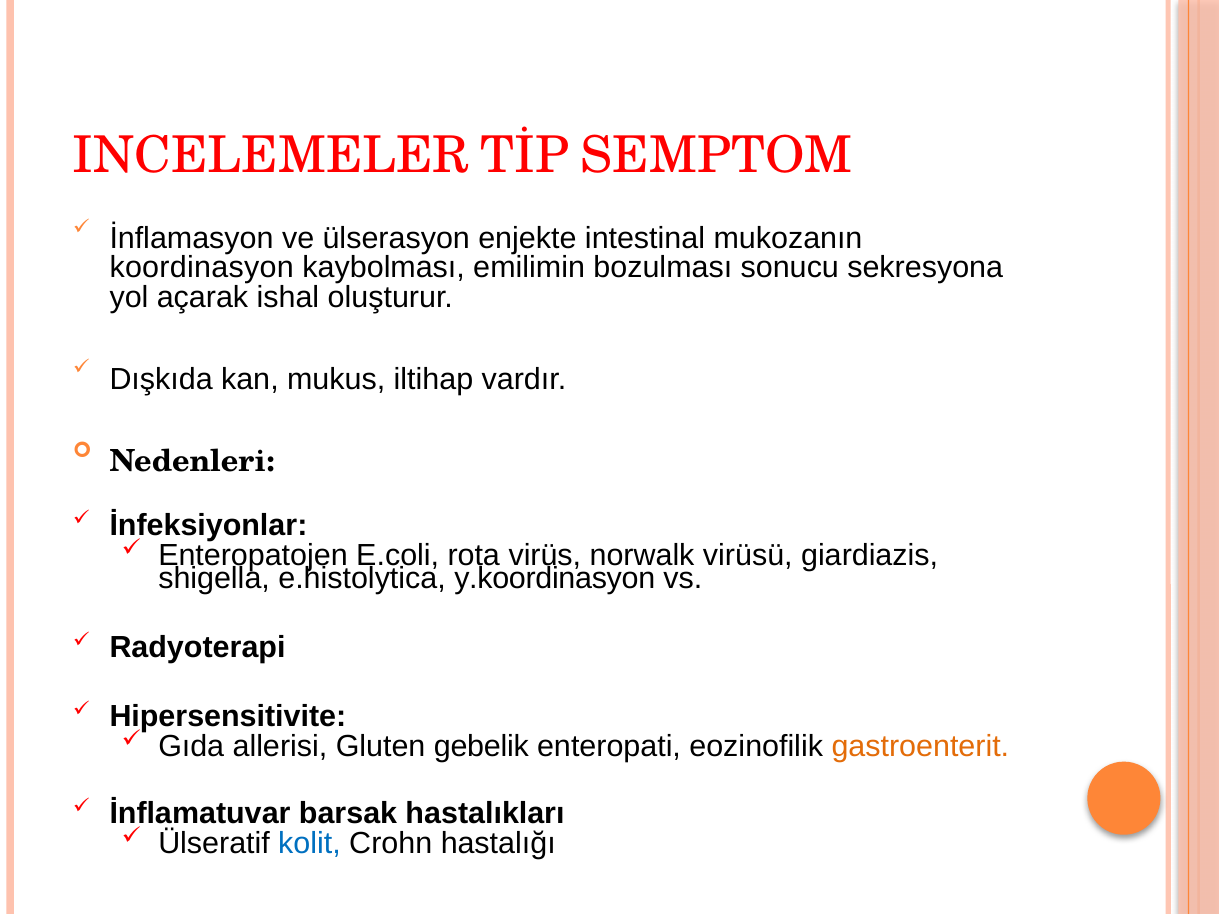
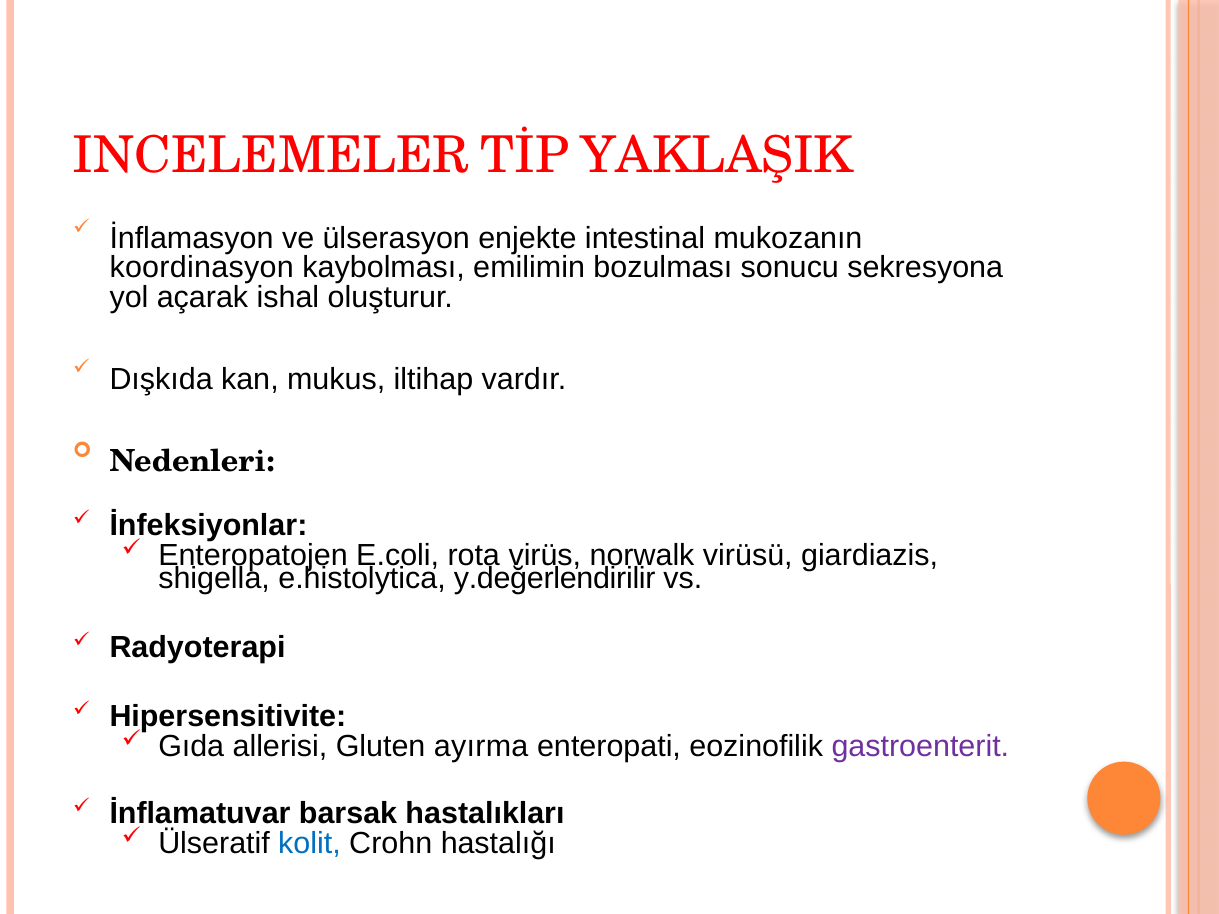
SEMPTOM: SEMPTOM -> YAKLAŞIK (717, 156)
y.koordinasyon: y.koordinasyon -> y.değerlendirilir (555, 579)
gebelik: gebelik -> ayırma (481, 746)
gastroenterit colour: orange -> purple (920, 746)
